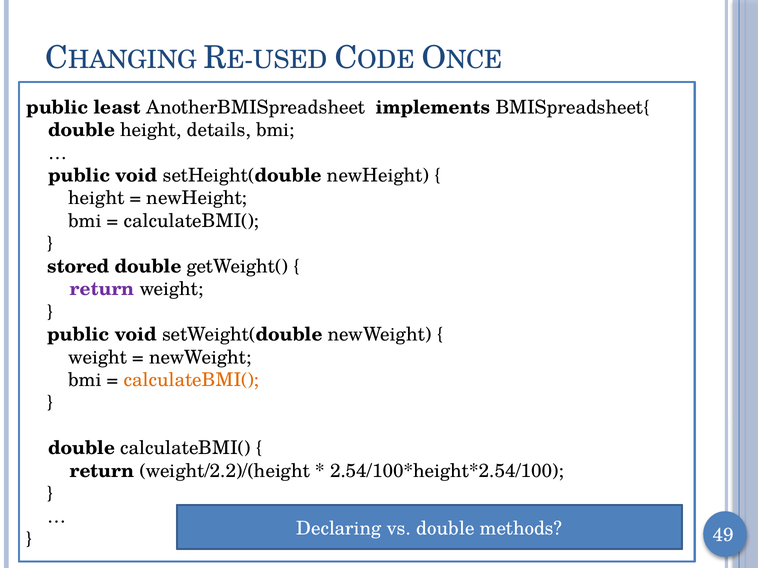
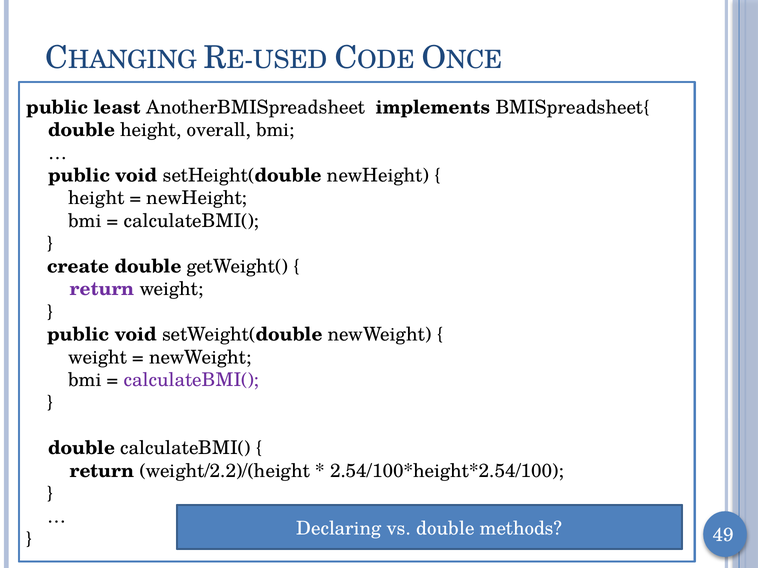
details: details -> overall (219, 130)
stored: stored -> create (78, 267)
calculateBMI( colour: orange -> purple (191, 380)
